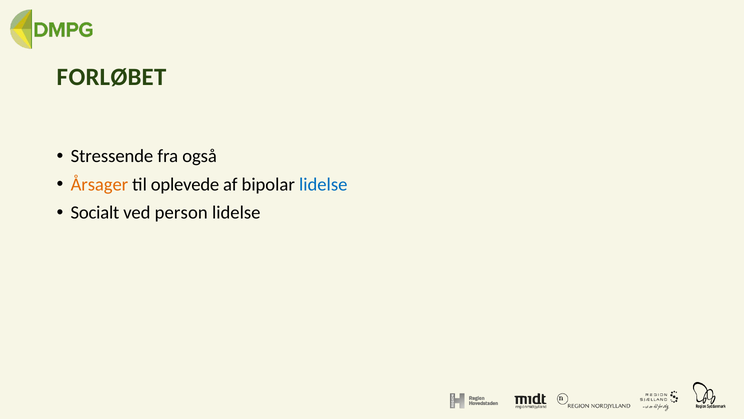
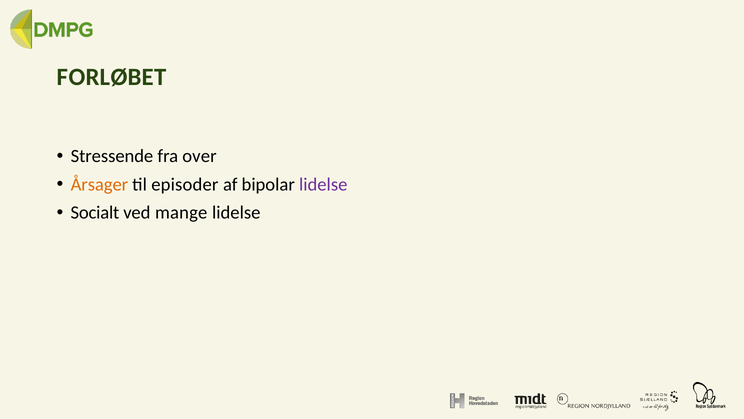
også: også -> over (199, 156)
oplevede: oplevede -> episoder (185, 184)
lidelse colour: blue -> purple (323, 184)
person: person -> mange (181, 213)
